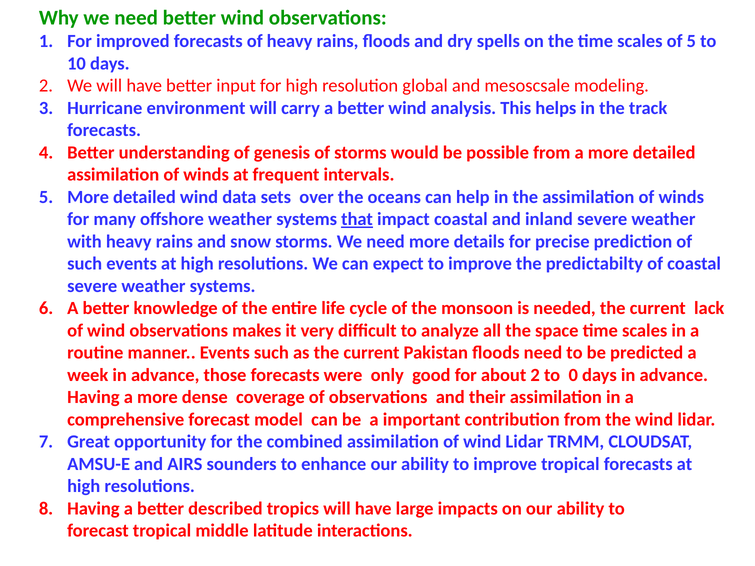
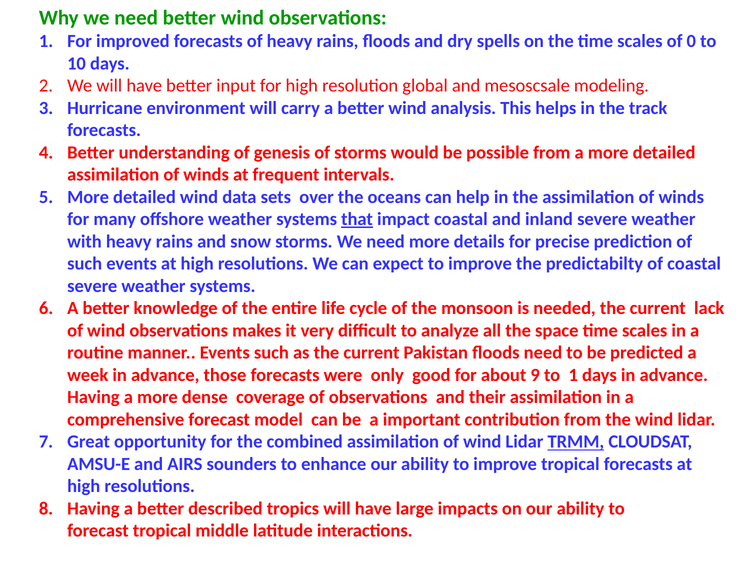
of 5: 5 -> 0 (691, 41)
about 2: 2 -> 9 (535, 375)
to 0: 0 -> 1 (573, 375)
TRMM underline: none -> present (576, 442)
